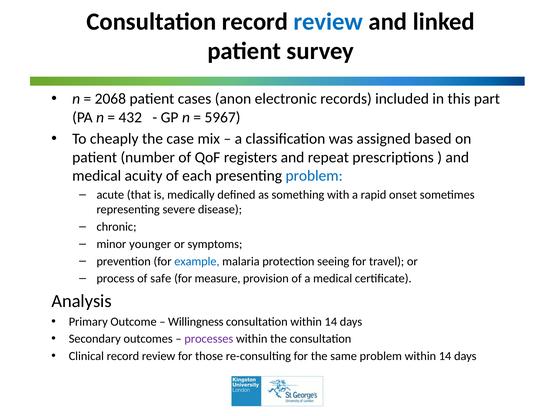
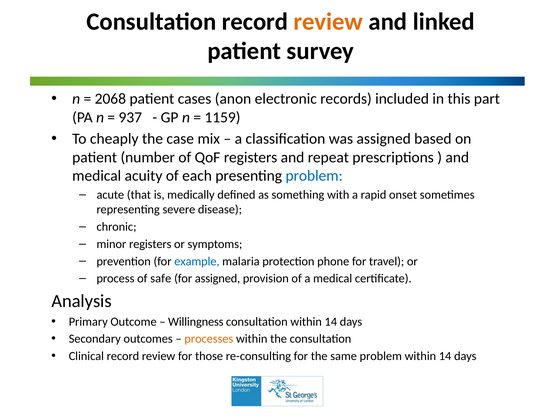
review colour: blue -> orange (328, 22)
432: 432 -> 937 (130, 117)
5967: 5967 -> 1159 (222, 117)
minor younger: younger -> registers (150, 244)
seeing: seeing -> phone (333, 261)
for measure: measure -> assigned (218, 279)
processes colour: purple -> orange (209, 339)
